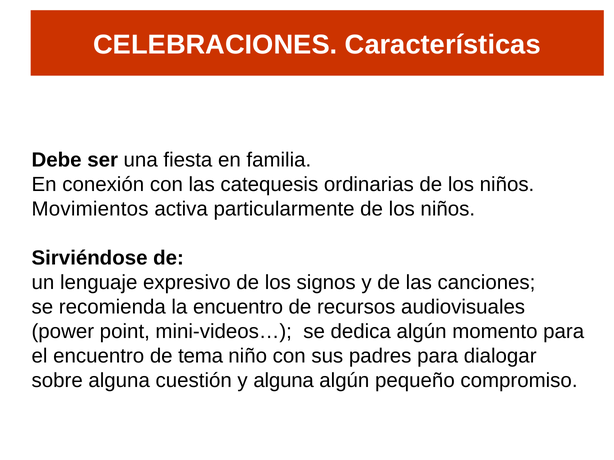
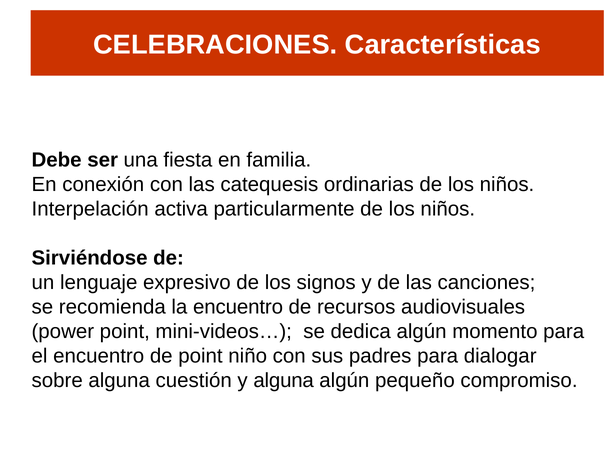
Movimientos: Movimientos -> Interpelación (90, 209)
de tema: tema -> point (200, 356)
